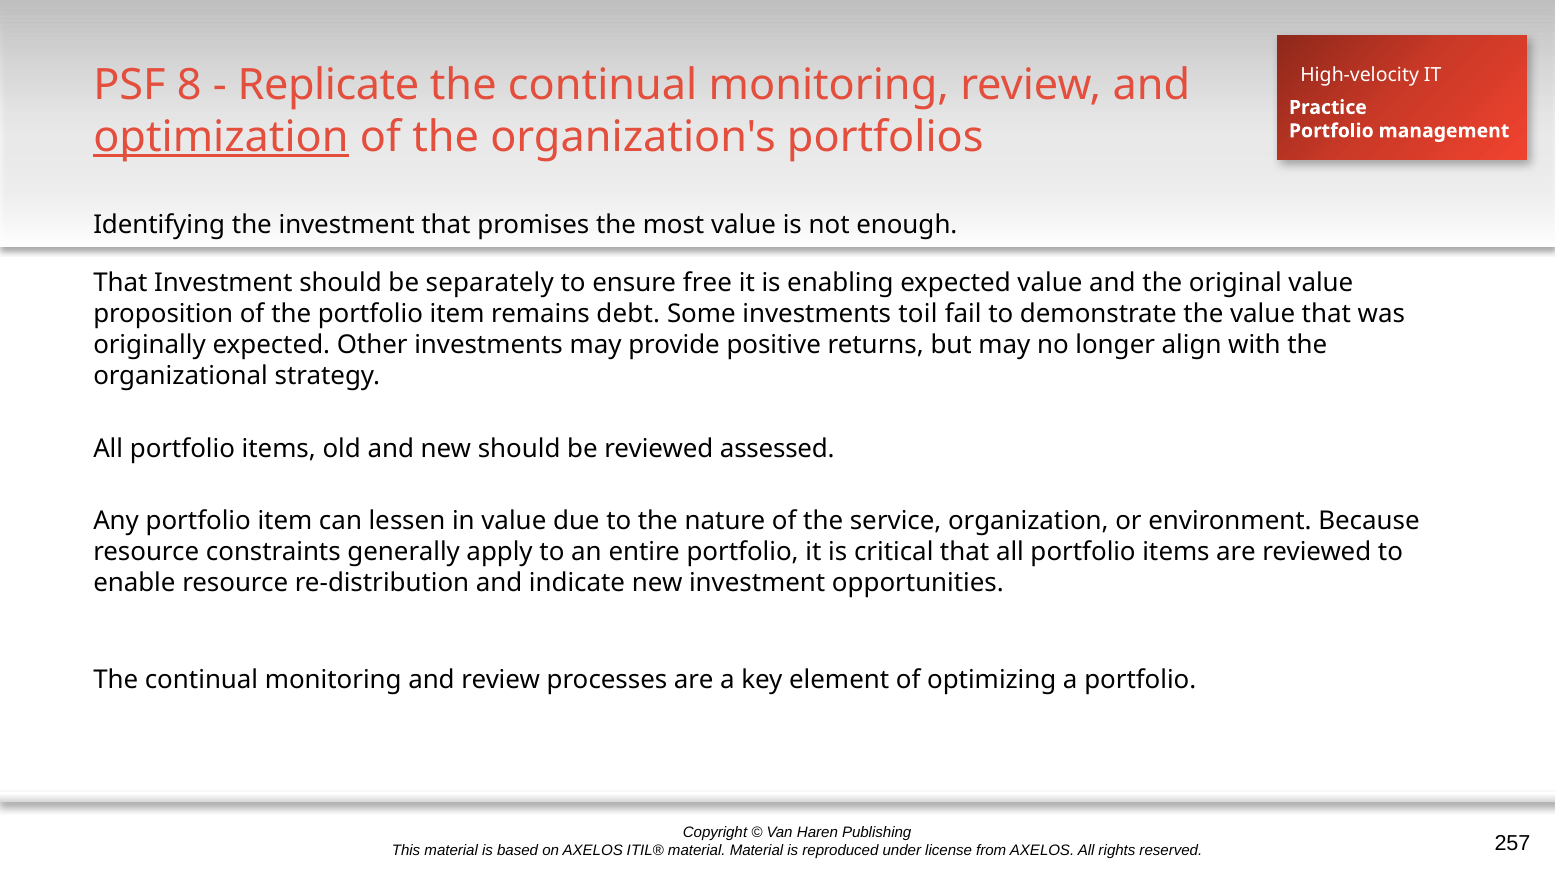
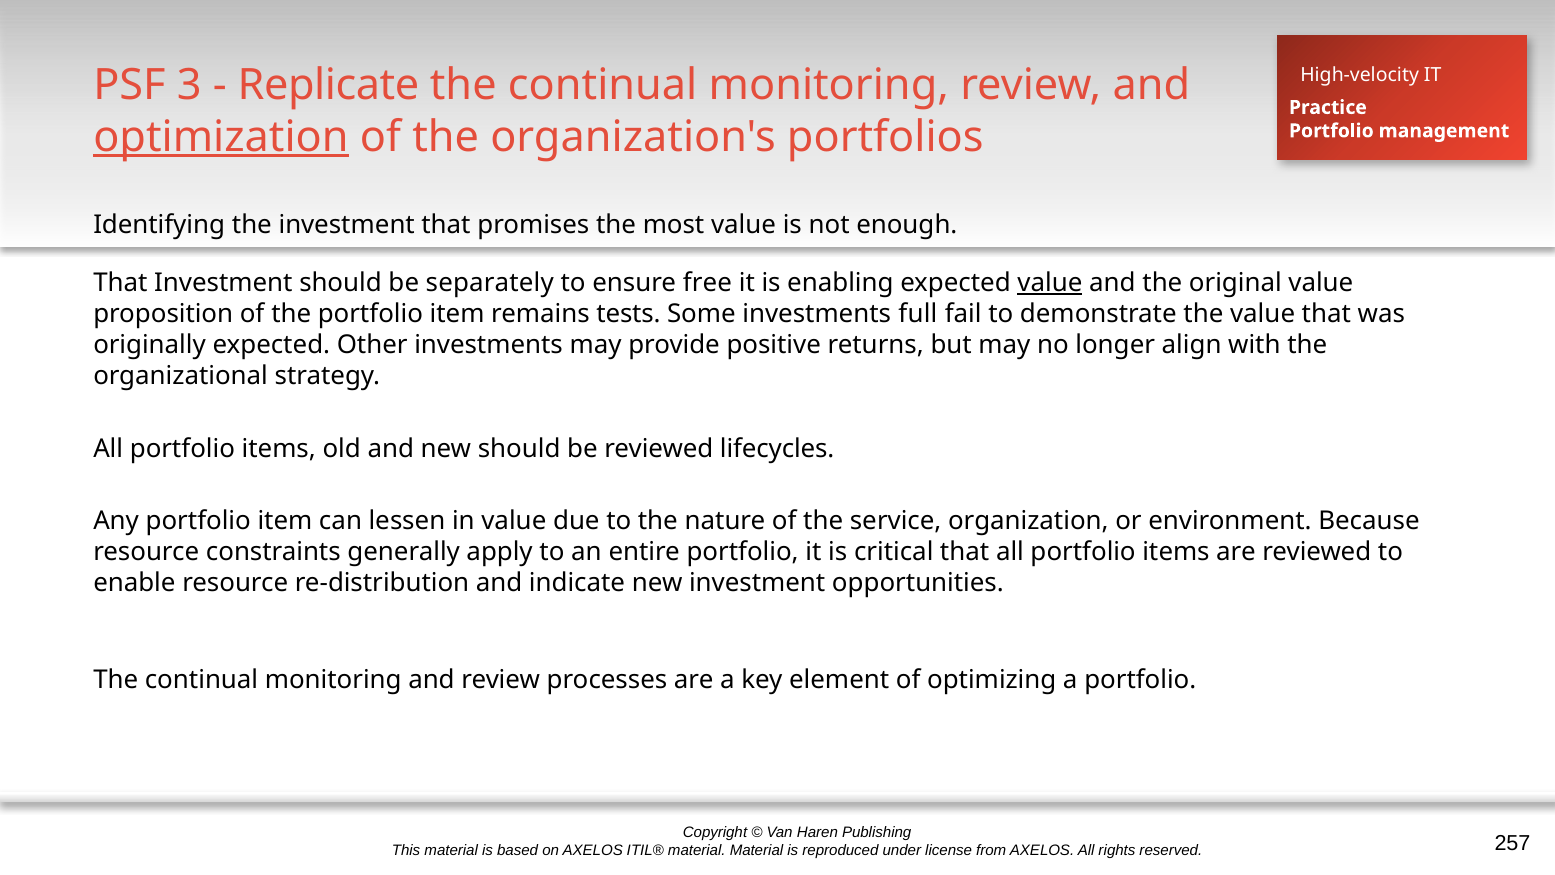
8: 8 -> 3 (189, 85)
value underline: none -> present (1050, 282)
debt: debt -> tests (628, 314)
toil: toil -> full (918, 314)
assessed: assessed -> lifecycles (777, 448)
